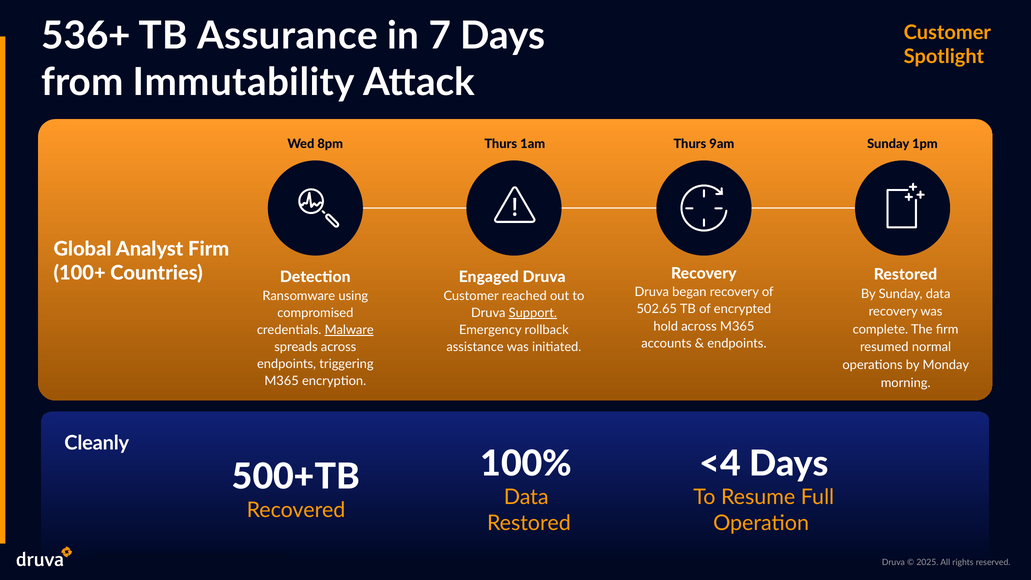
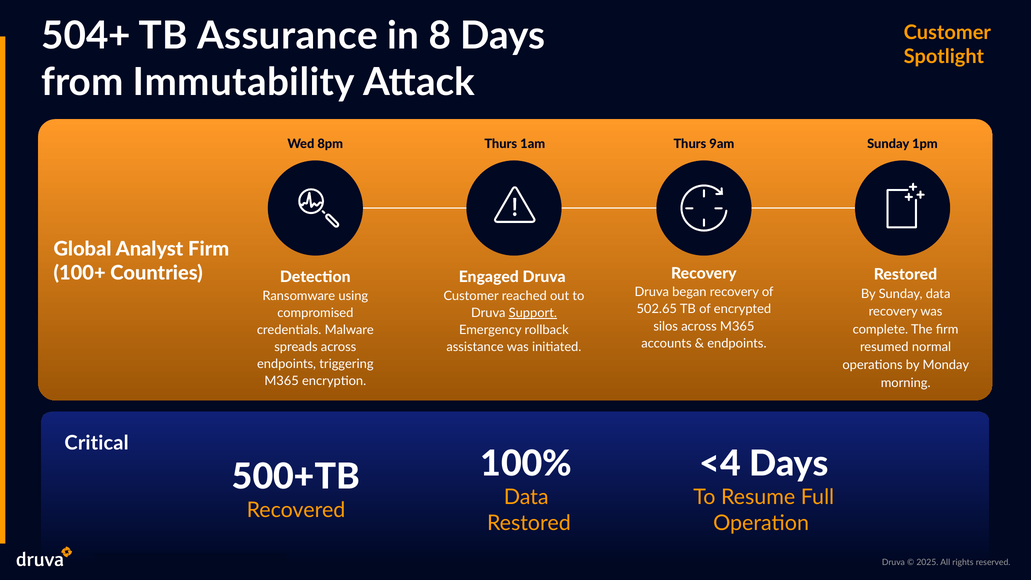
536+: 536+ -> 504+ (86, 36)
7: 7 -> 8 (440, 36)
hold: hold -> silos (666, 326)
Malware underline: present -> none (349, 330)
Cleanly: Cleanly -> Critical (97, 443)
